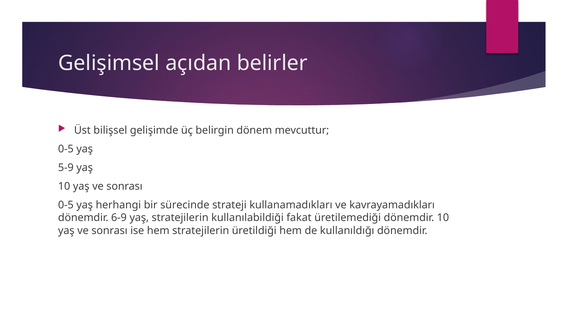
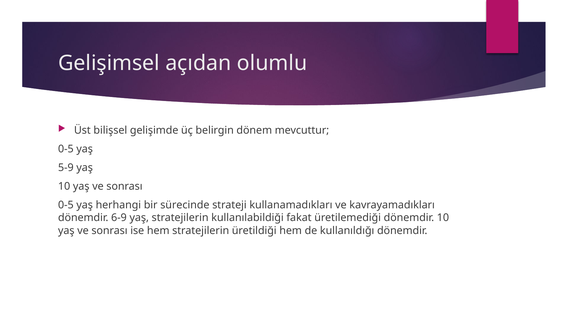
belirler: belirler -> olumlu (272, 63)
